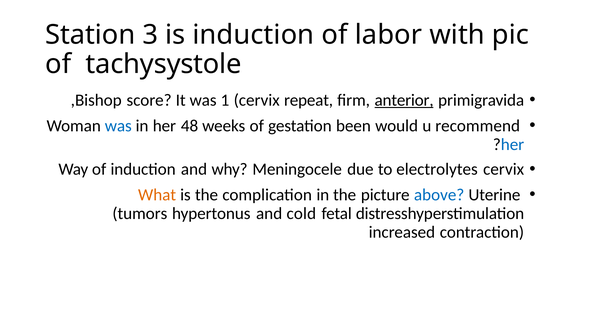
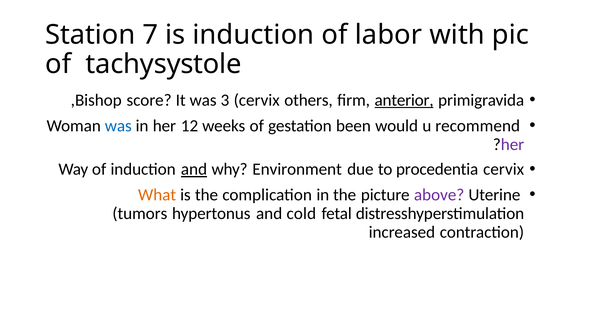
3: 3 -> 7 (150, 35)
1: 1 -> 3 (225, 100)
repeat: repeat -> others (309, 100)
48: 48 -> 12 (190, 126)
her colour: blue -> purple (512, 144)
and underline: none -> present (194, 169)
Meningocele: Meningocele -> Environment (297, 169)
electrolytes: electrolytes -> procedentia (437, 169)
above colour: blue -> purple (439, 195)
